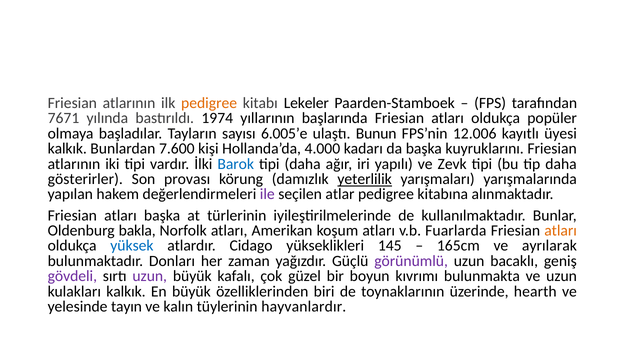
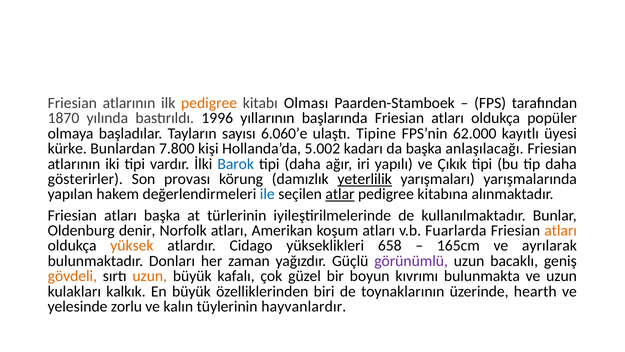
Lekeler: Lekeler -> Olması (306, 103)
7671: 7671 -> 1870 (63, 118)
1974: 1974 -> 1996 (217, 118)
6.005’e: 6.005’e -> 6.060’e (284, 133)
Bunun: Bunun -> Tipine (376, 133)
12.006: 12.006 -> 62.000 (475, 133)
kalkık: kalkık -> kürke (67, 148)
7.600: 7.600 -> 7.800 (177, 148)
4.000: 4.000 -> 5.002 (322, 148)
kuyruklarını: kuyruklarını -> anlaşılacağı (485, 148)
Zevk: Zevk -> Çıkık (452, 164)
ile colour: purple -> blue (267, 194)
atlar underline: none -> present (340, 194)
bakla: bakla -> denir (137, 230)
yüksek colour: blue -> orange (132, 245)
145: 145 -> 658 (390, 245)
gövdeli colour: purple -> orange (72, 276)
uzun colour: purple -> orange (150, 276)
tayın: tayın -> zorlu (126, 306)
